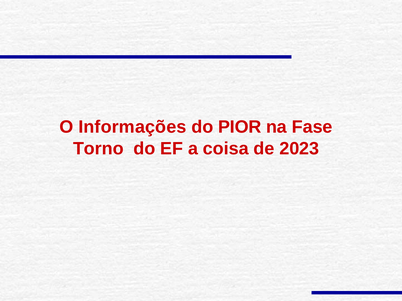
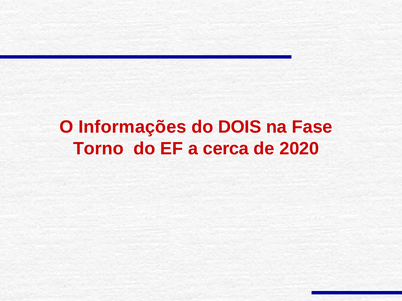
PIOR: PIOR -> DOIS (240, 127)
coisa: coisa -> cerca (226, 149)
2023: 2023 -> 2020 (299, 149)
